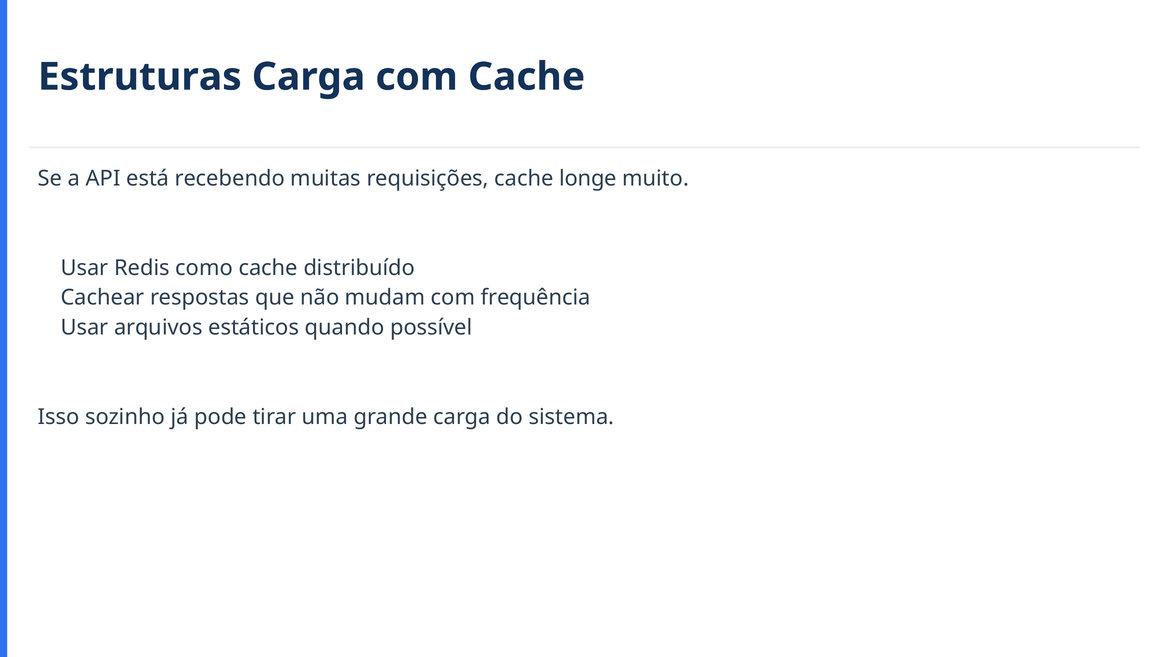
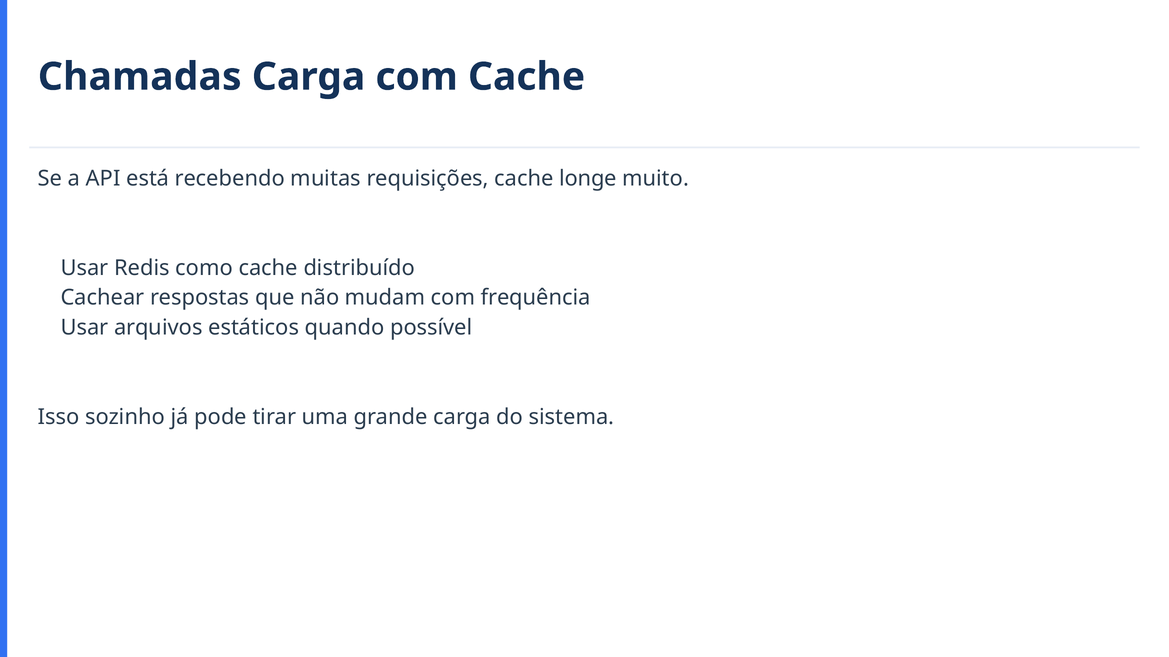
Estruturas: Estruturas -> Chamadas (140, 77)
